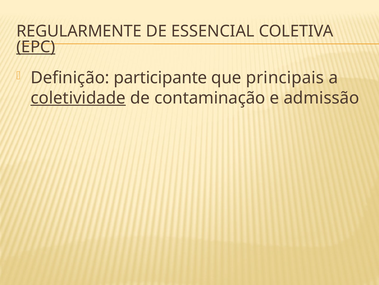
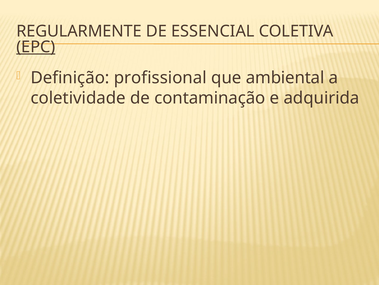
participante: participante -> profissional (160, 78)
principais: principais -> ambiental (285, 78)
coletividade underline: present -> none (78, 98)
admissão: admissão -> adquirida (321, 98)
